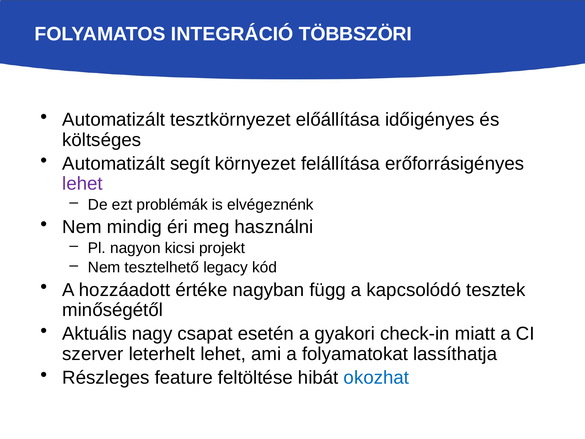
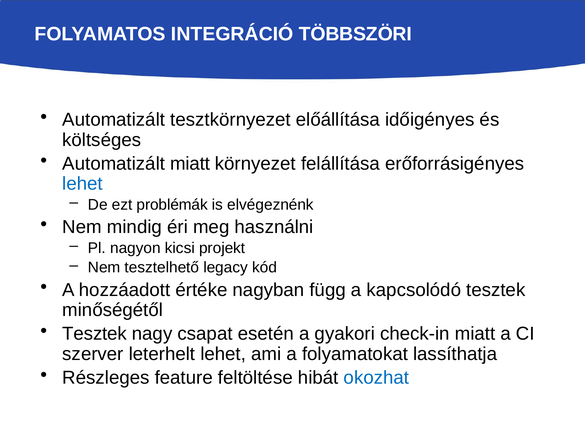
Automatizált segít: segít -> miatt (190, 164)
lehet colour: purple -> blue (83, 184)
Aktuális: Aktuális -> Tesztek (95, 334)
